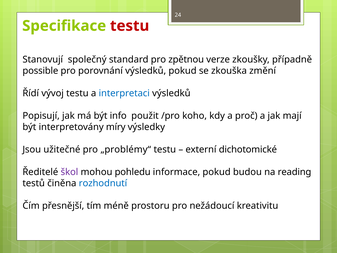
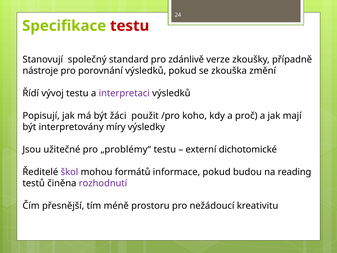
zpětnou: zpětnou -> zdánlivě (186, 60)
possible: possible -> nástroje (40, 71)
interpretaci colour: blue -> purple (124, 93)
info: info -> žáci (118, 116)
pohledu: pohledu -> formátů (133, 172)
rozhodnutí colour: blue -> purple (103, 183)
